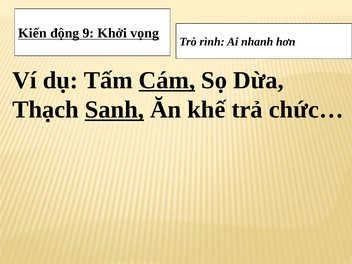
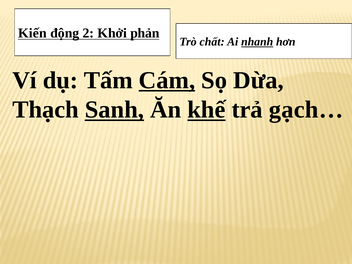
9: 9 -> 2 (88, 33)
vọng: vọng -> phản (145, 33)
rình: rình -> chất (212, 42)
nhanh underline: none -> present (257, 42)
khế underline: none -> present (206, 110)
chức…: chức… -> gạch… (306, 110)
